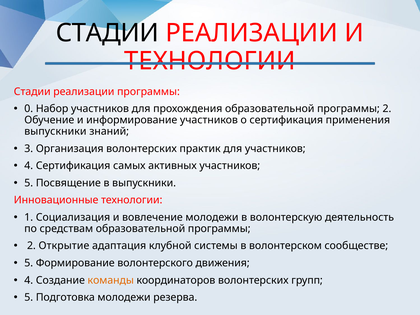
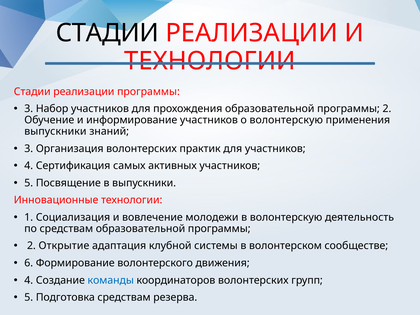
0: 0 -> 3 (29, 109)
о сертификация: сертификация -> волонтерскую (286, 120)
5: 5 -> 6 (29, 263)
команды colour: orange -> blue (111, 280)
Подготовка молодежи: молодежи -> средствам (124, 297)
